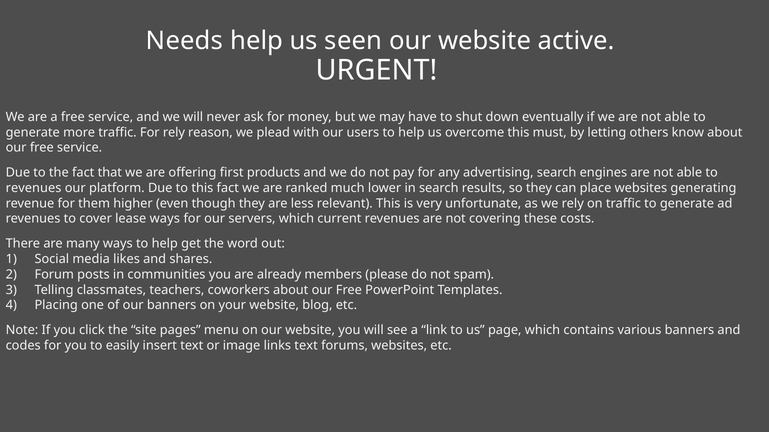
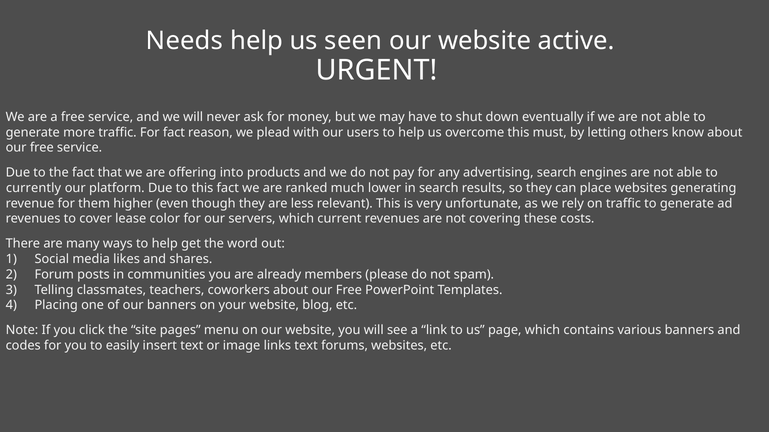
For rely: rely -> fact (174, 133)
first: first -> into (232, 173)
revenues: revenues -> currently (34, 188)
lease ways: ways -> color (165, 219)
